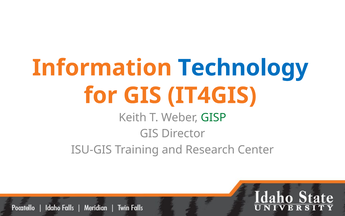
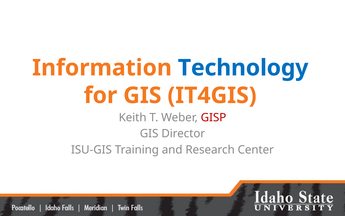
GISP colour: green -> red (213, 117)
